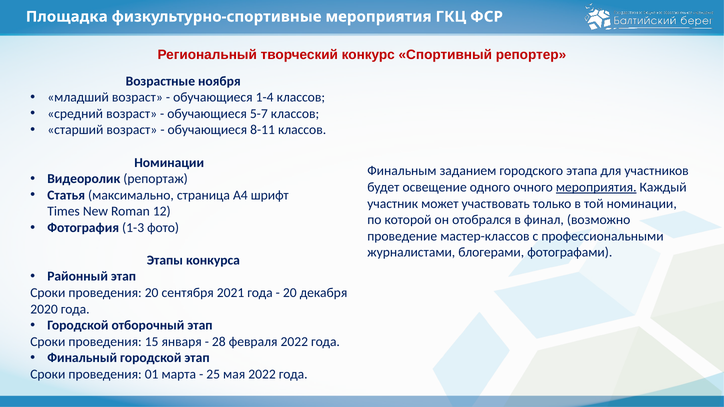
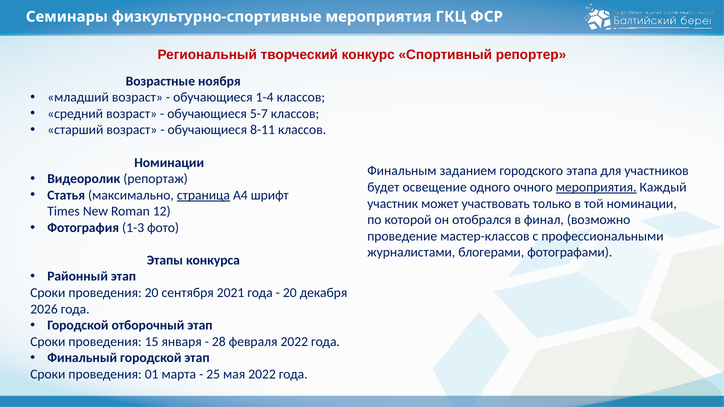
Площадка: Площадка -> Семинары (67, 17)
страница underline: none -> present (203, 195)
2020: 2020 -> 2026 (44, 309)
